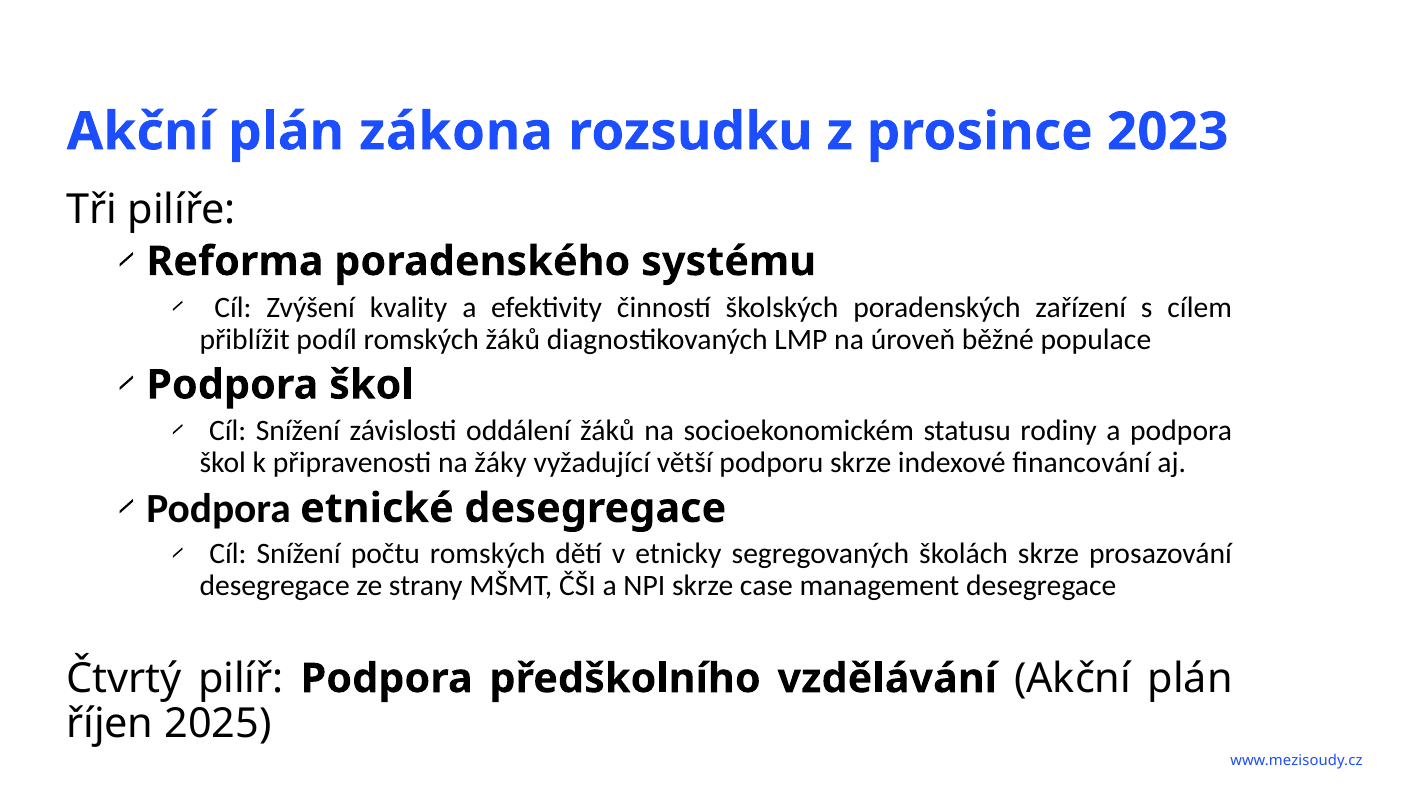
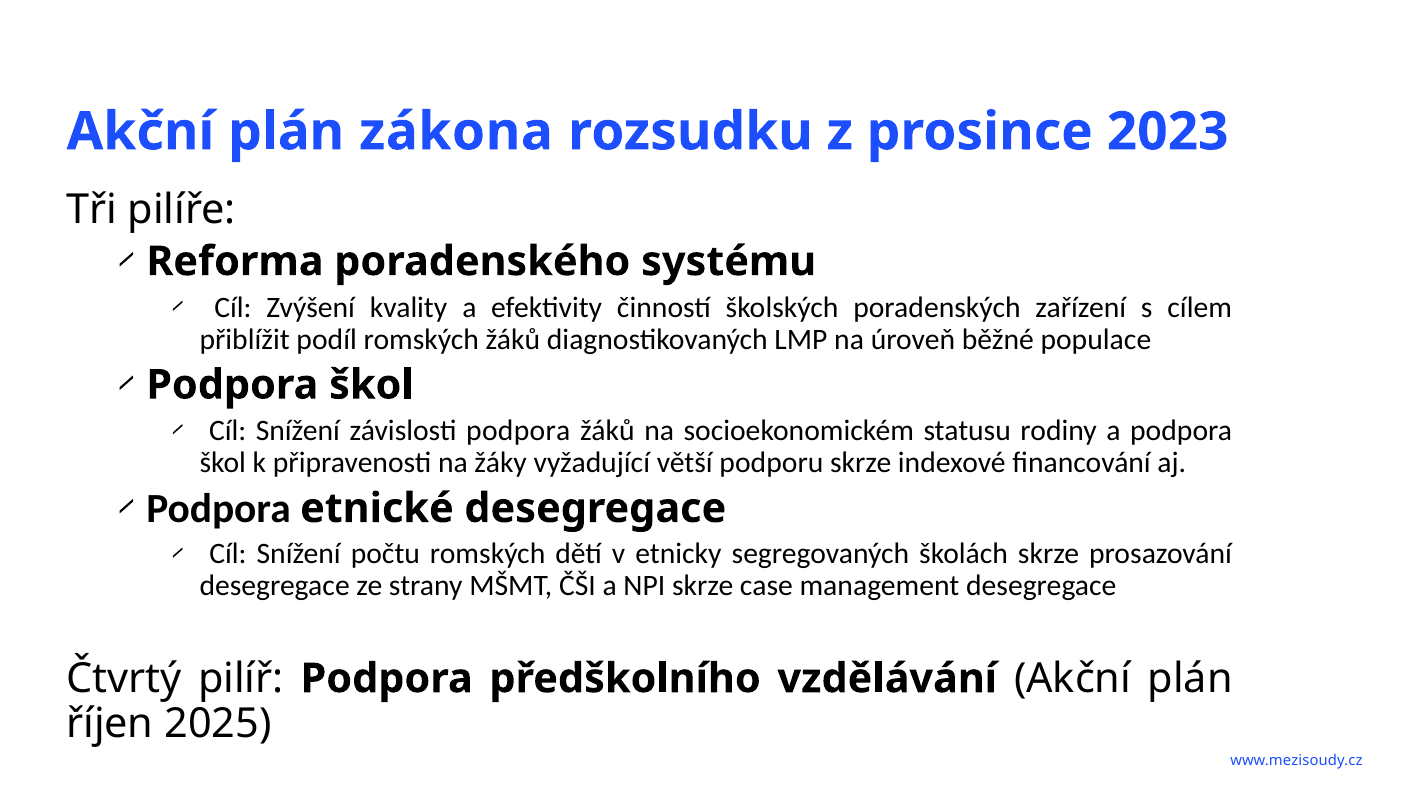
závislosti oddálení: oddálení -> podpora (518, 431)
